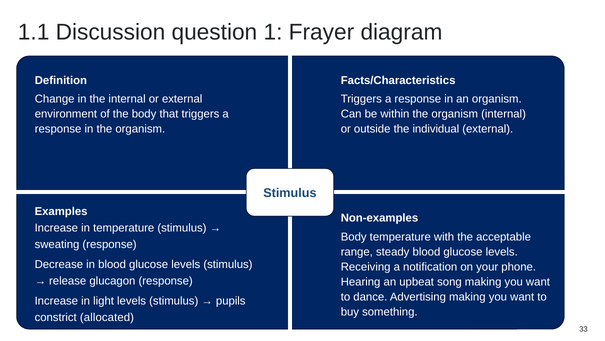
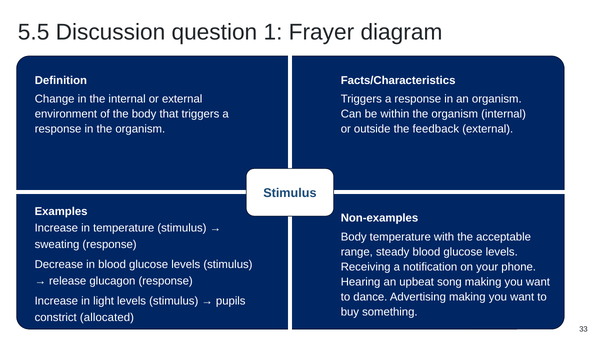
1.1: 1.1 -> 5.5 (34, 32)
individual: individual -> feedback (436, 129)
